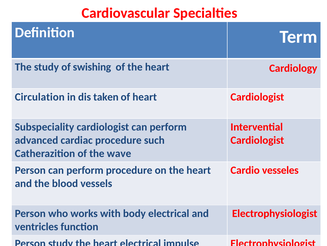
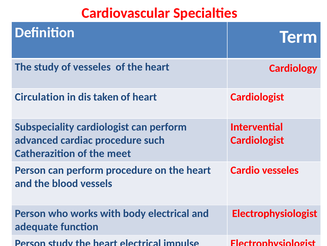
of swishing: swishing -> vesseles (92, 67)
wave: wave -> meet (119, 153)
ventricles: ventricles -> adequate (36, 226)
